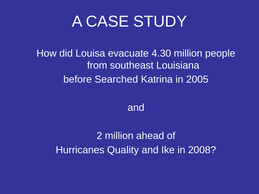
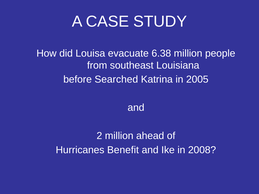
4.30: 4.30 -> 6.38 (161, 53)
Quality: Quality -> Benefit (123, 150)
